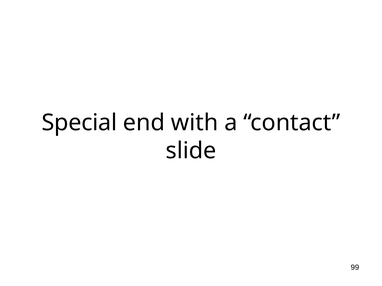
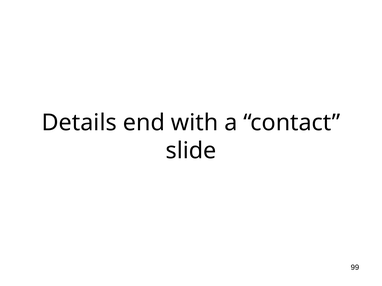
Special: Special -> Details (79, 123)
